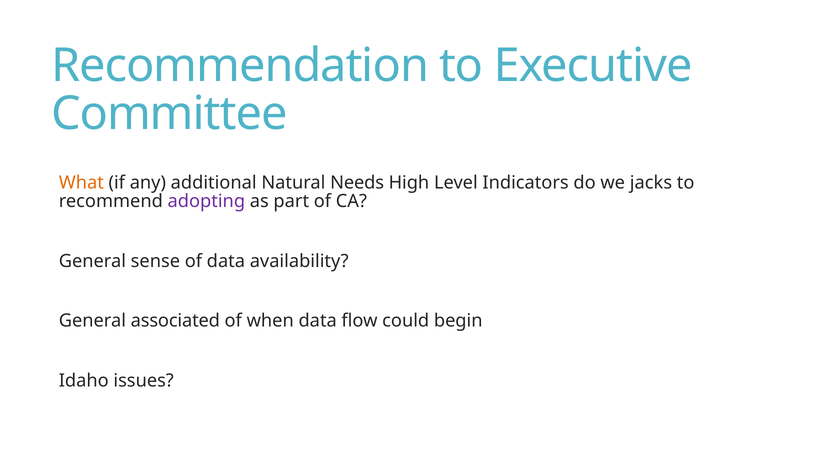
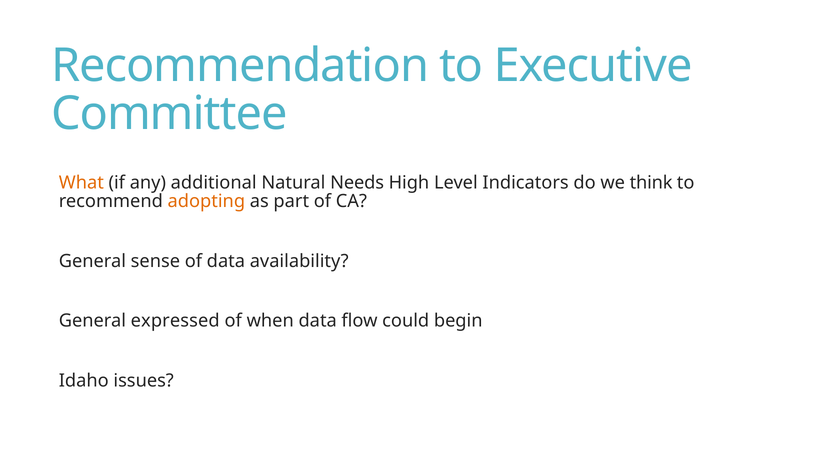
jacks: jacks -> think (651, 183)
adopting colour: purple -> orange (206, 201)
associated: associated -> expressed (175, 321)
